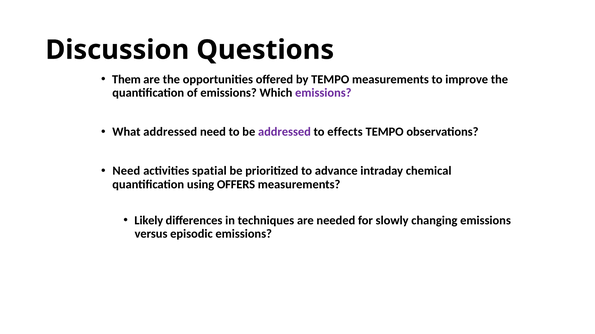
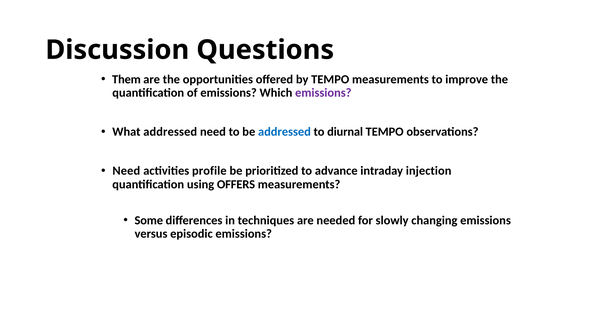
addressed colour: purple -> blue (284, 132)
effects: effects -> diurnal (345, 132)
spatial: spatial -> profile (209, 171)
chemical: chemical -> injection (429, 171)
Likely: Likely -> Some (149, 221)
